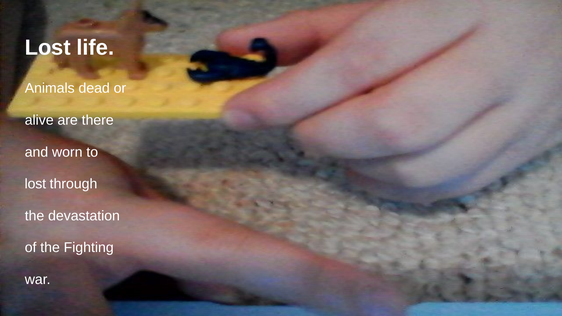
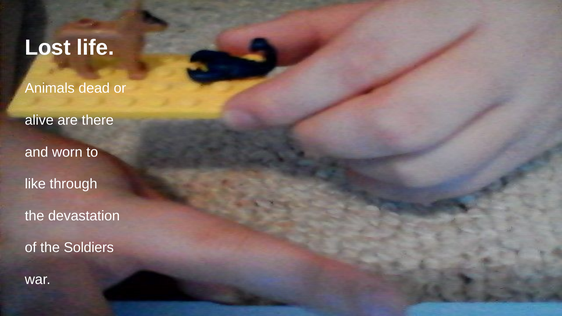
lost: lost -> like (35, 184)
Fighting: Fighting -> Soldiers (89, 248)
